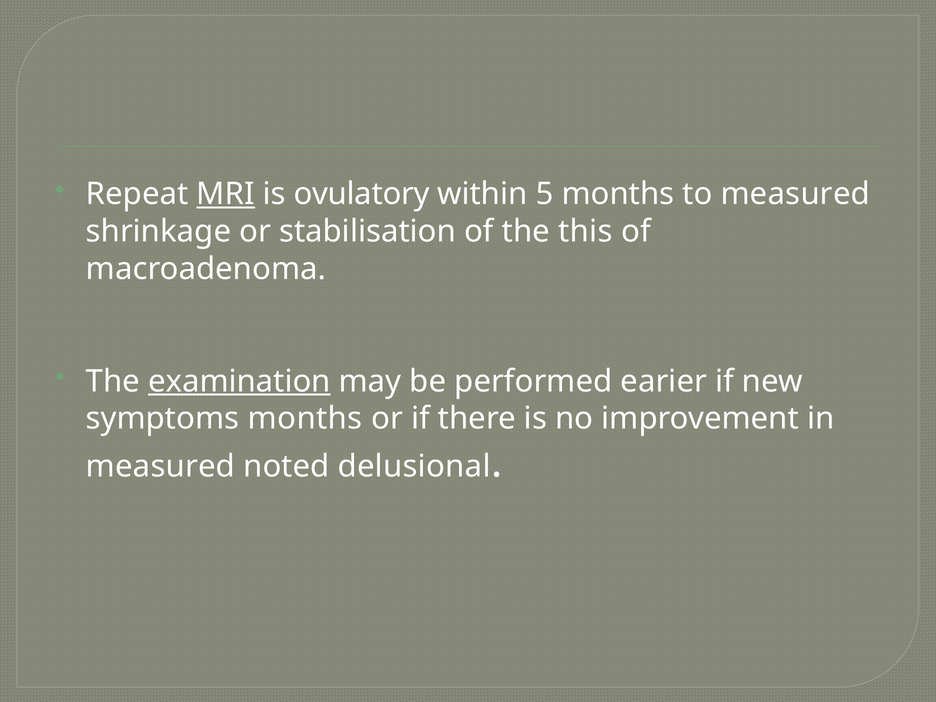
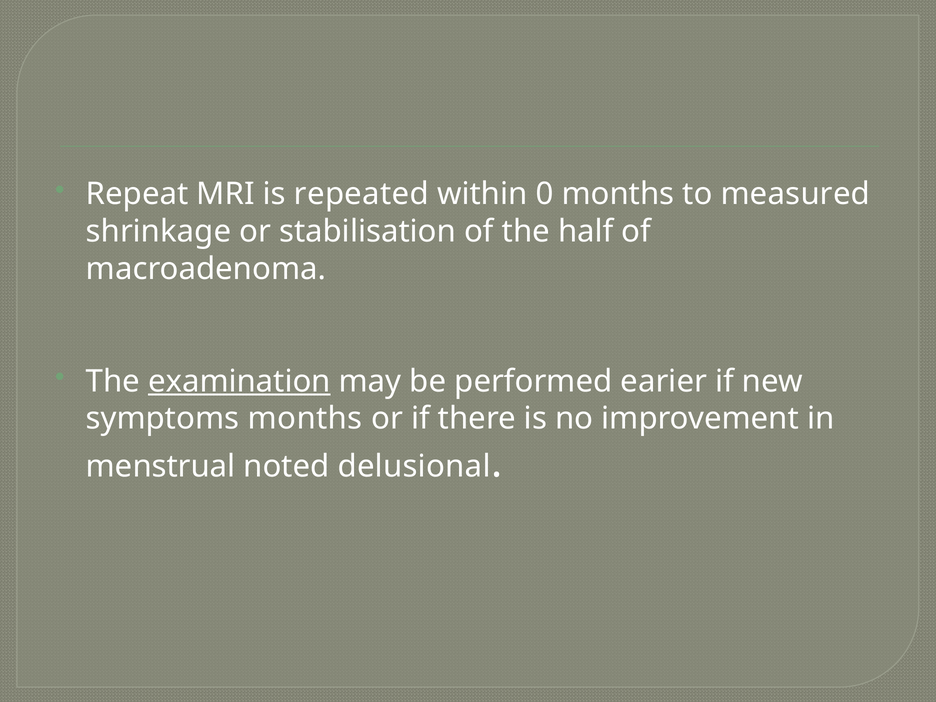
MRI underline: present -> none (226, 194)
ovulatory: ovulatory -> repeated (361, 194)
5: 5 -> 0 (545, 194)
this: this -> half (586, 231)
measured: measured -> menstrual (161, 467)
